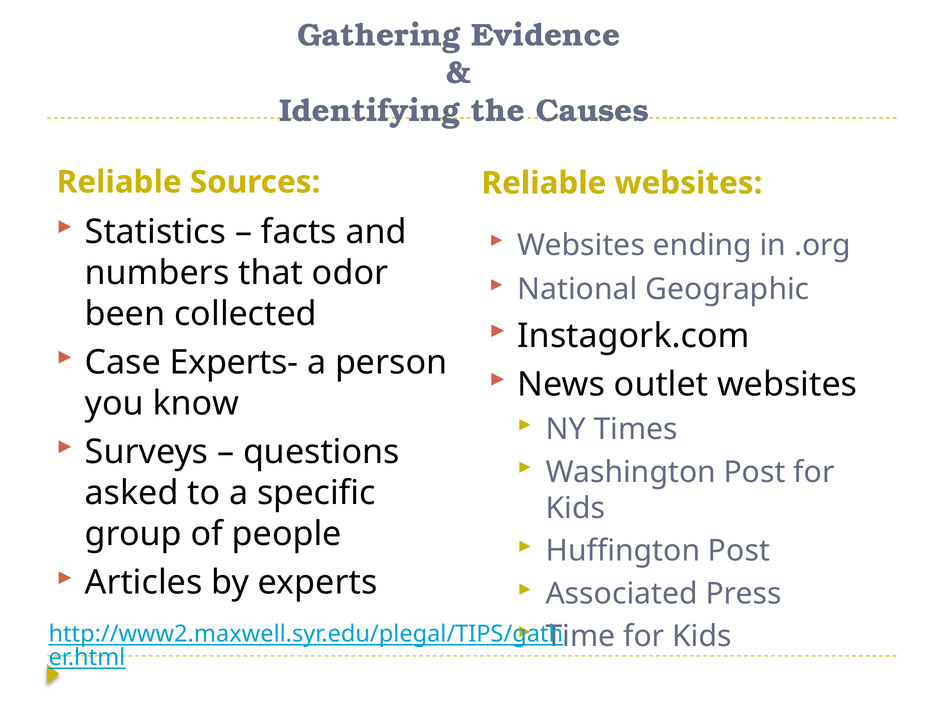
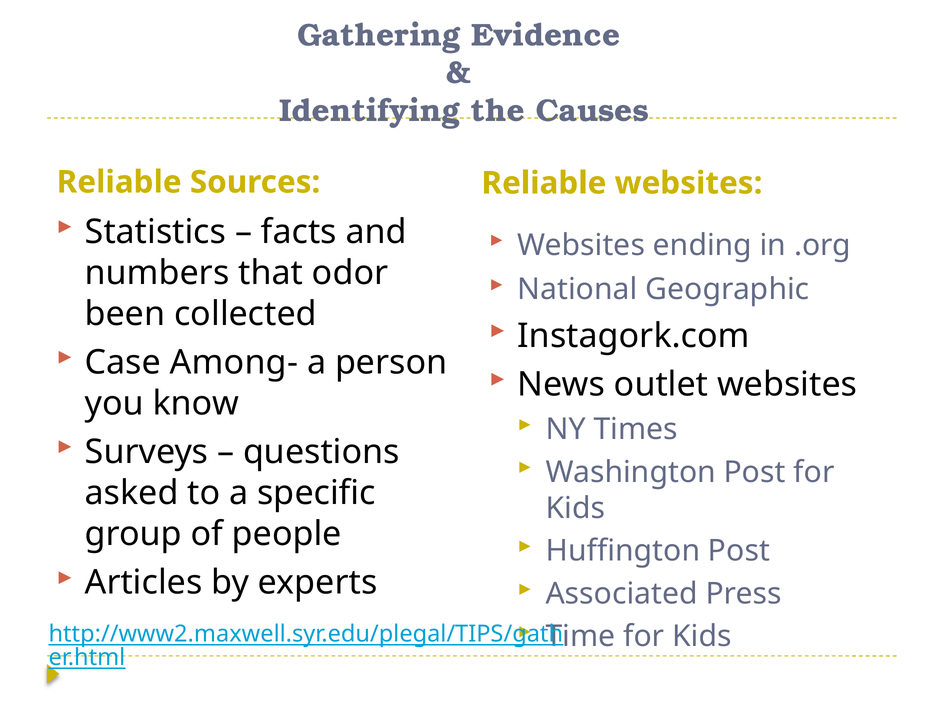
Experts-: Experts- -> Among- (234, 363)
